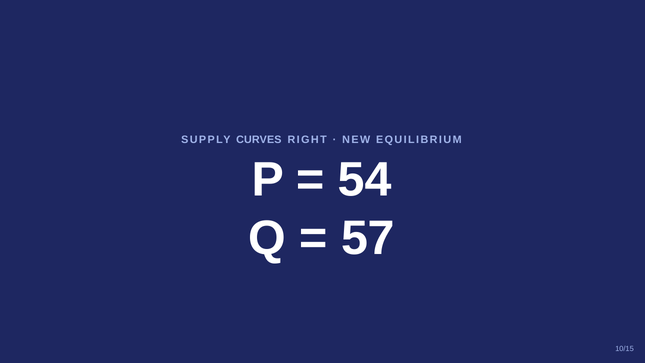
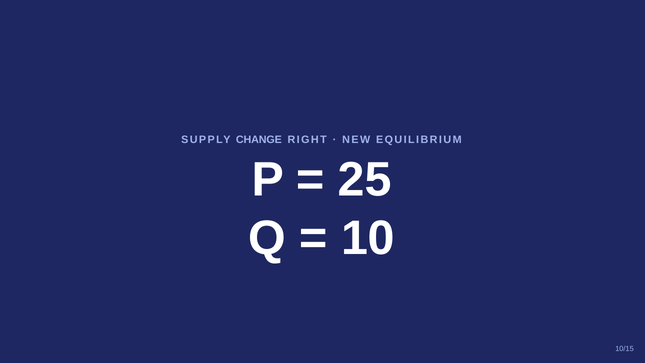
CURVES: CURVES -> CHANGE (259, 139)
54: 54 -> 25 (365, 180)
57: 57 -> 10 (368, 238)
